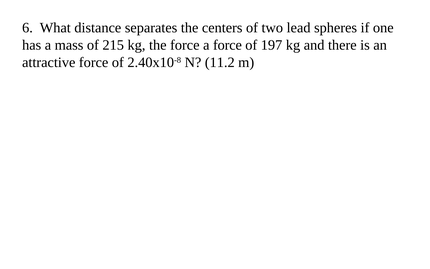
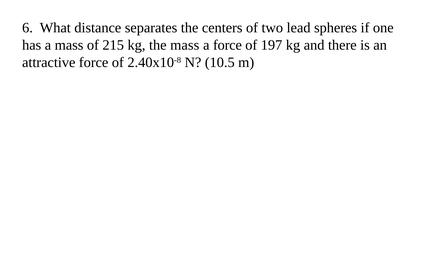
the force: force -> mass (185, 45)
11.2: 11.2 -> 10.5 (220, 62)
